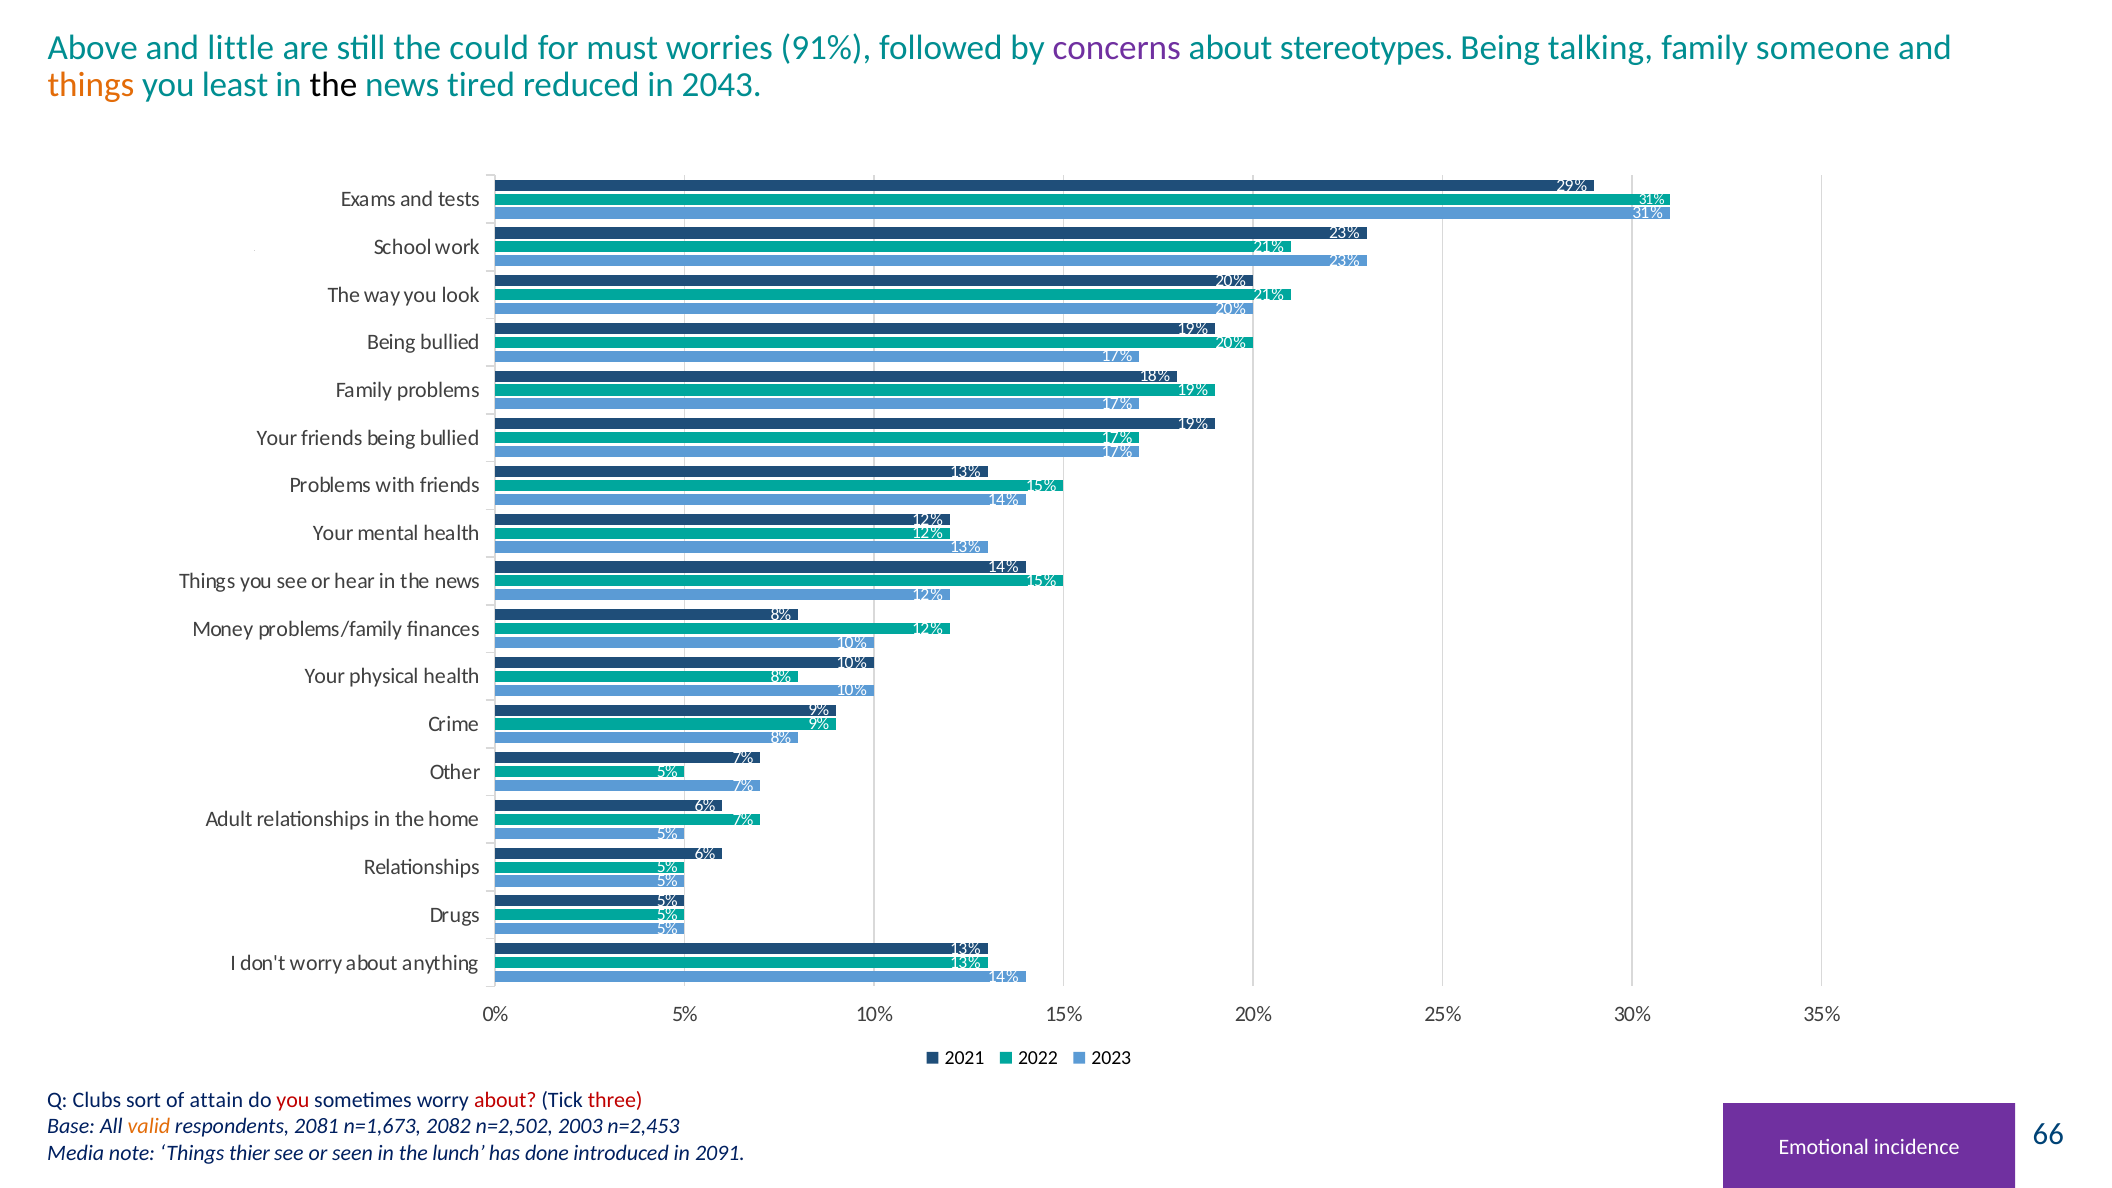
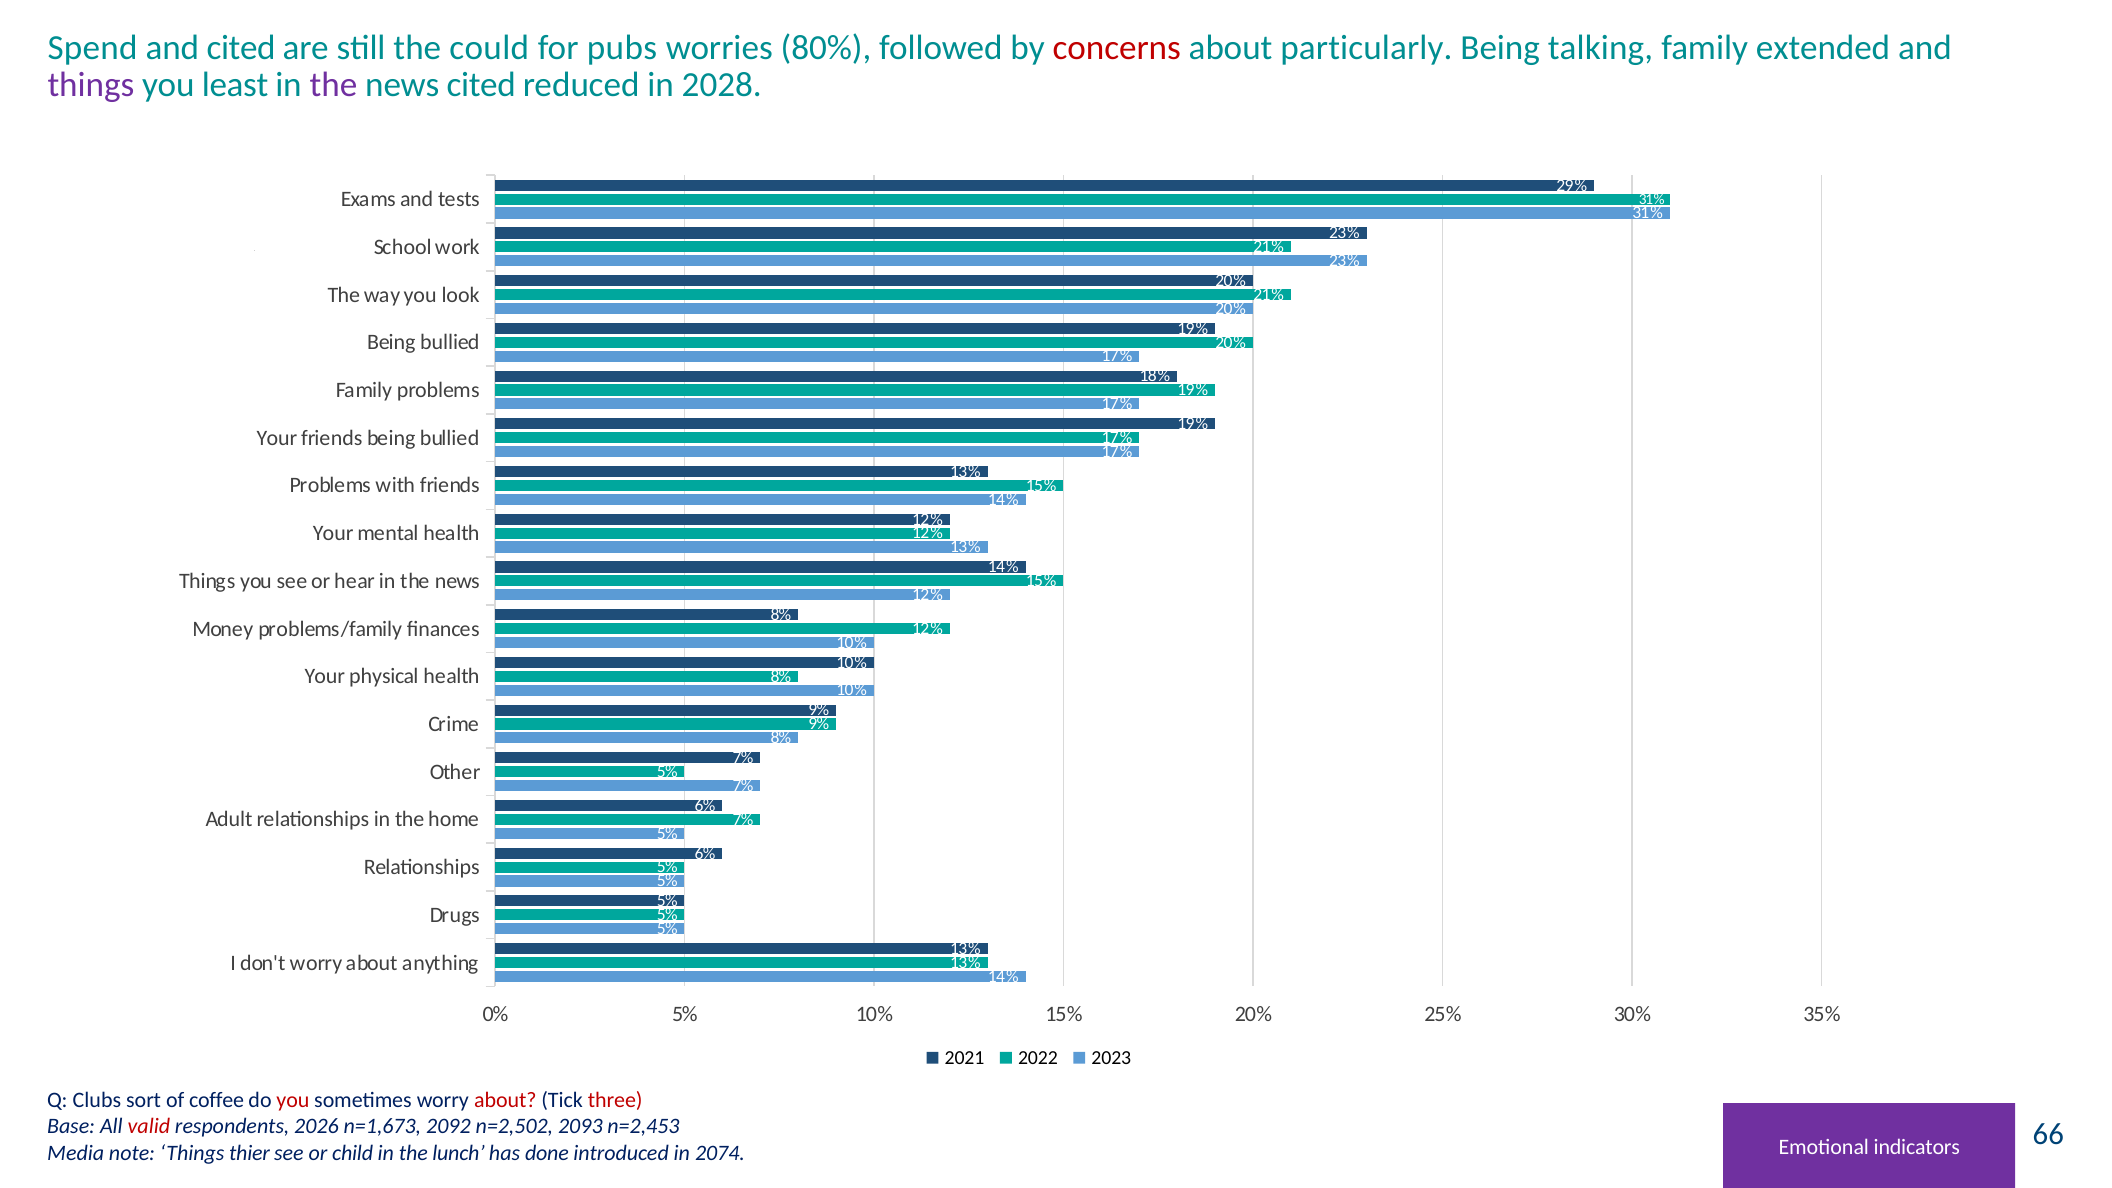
Above: Above -> Spend (93, 47)
and little: little -> cited (241, 47)
must: must -> pubs (622, 47)
91%: 91% -> 80% (826, 47)
concerns colour: purple -> red (1117, 47)
stereotypes: stereotypes -> particularly (1366, 47)
someone: someone -> extended (1823, 47)
things colour: orange -> purple (91, 85)
the colour: black -> purple (333, 85)
news tired: tired -> cited (481, 85)
2043: 2043 -> 2028 (722, 85)
attain: attain -> coffee (217, 1100)
valid colour: orange -> red (149, 1127)
2081: 2081 -> 2026 (317, 1127)
2082: 2082 -> 2092 (448, 1127)
2003: 2003 -> 2093 (580, 1127)
seen: seen -> child (353, 1153)
2091: 2091 -> 2074 (720, 1153)
incidence: incidence -> indicators (1917, 1147)
